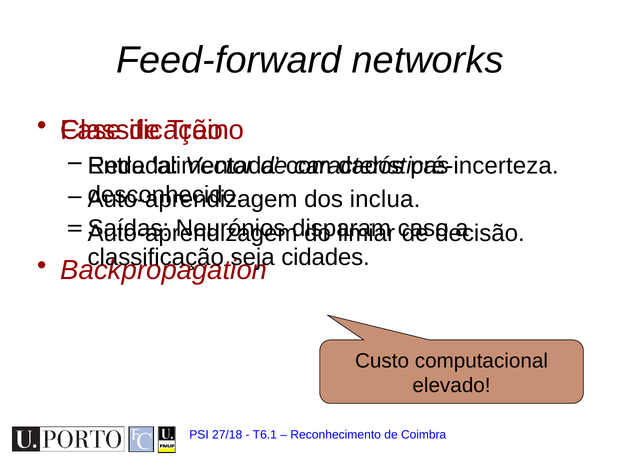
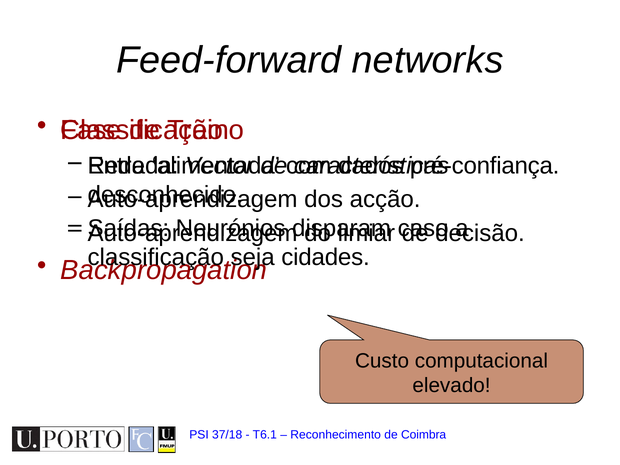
pré-incerteza: pré-incerteza -> pré-confiança (485, 166)
inclua: inclua -> acção (385, 199)
27/18: 27/18 -> 37/18 (227, 435)
